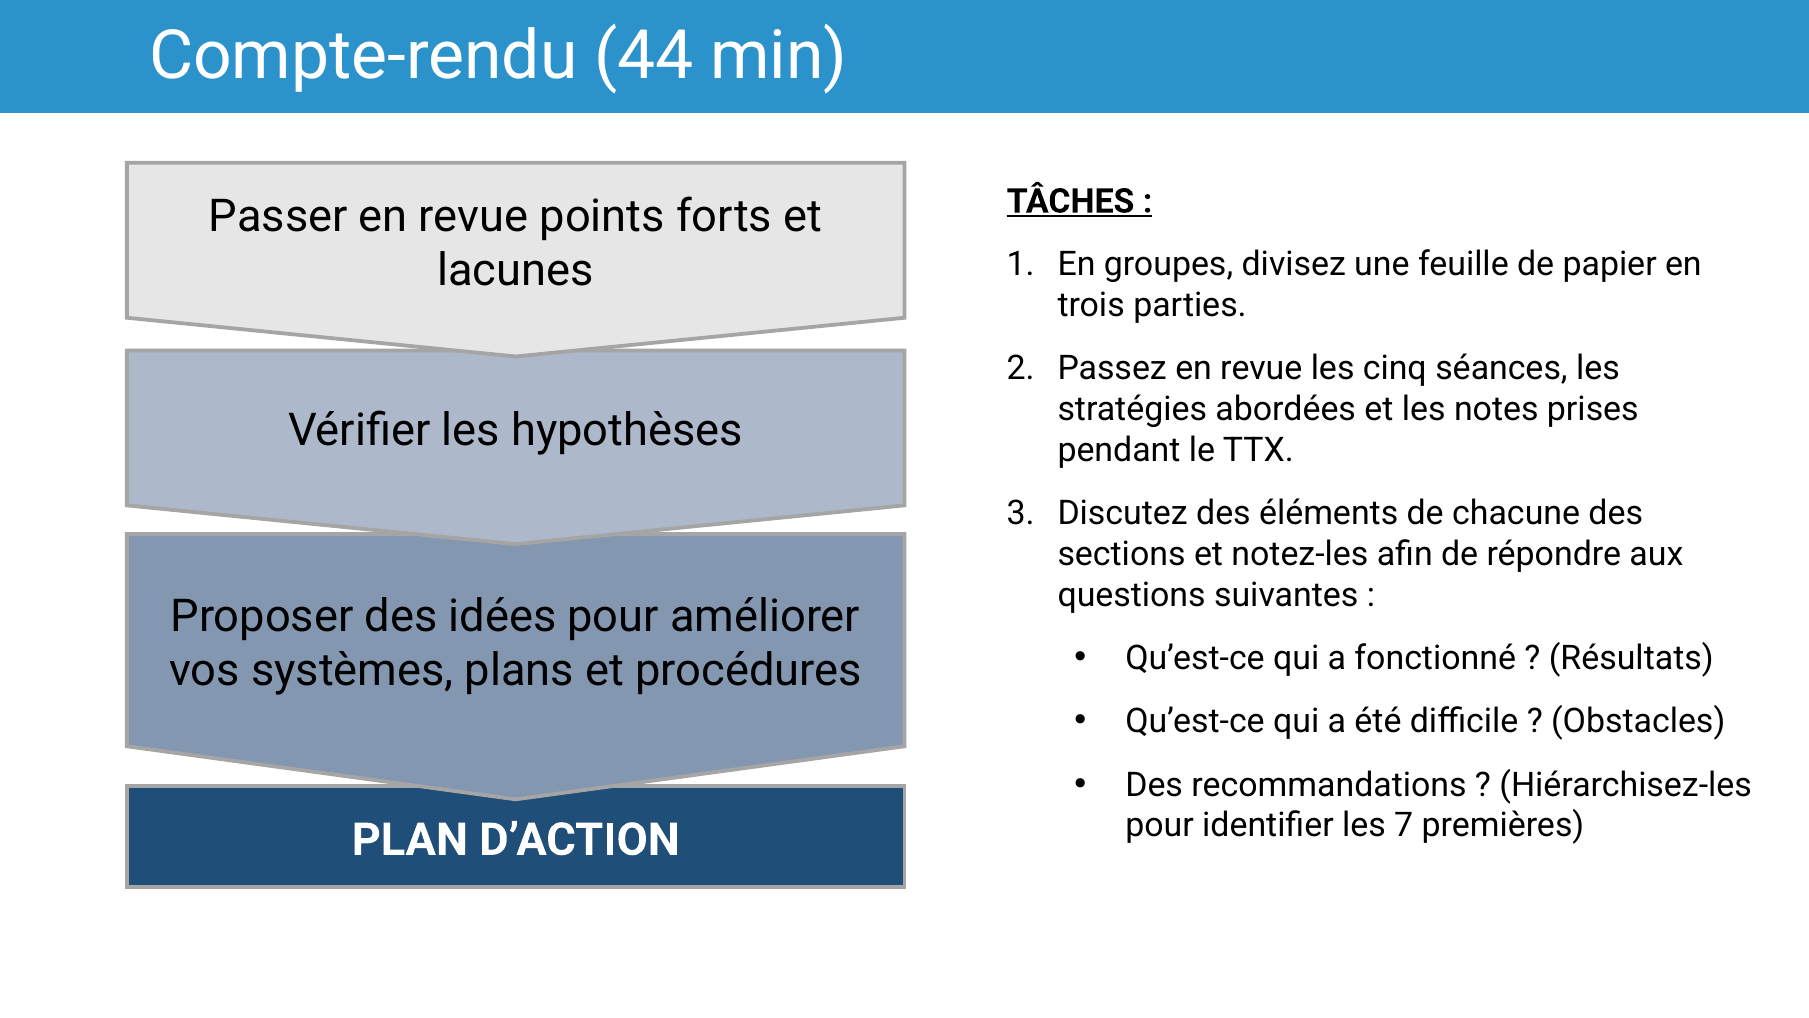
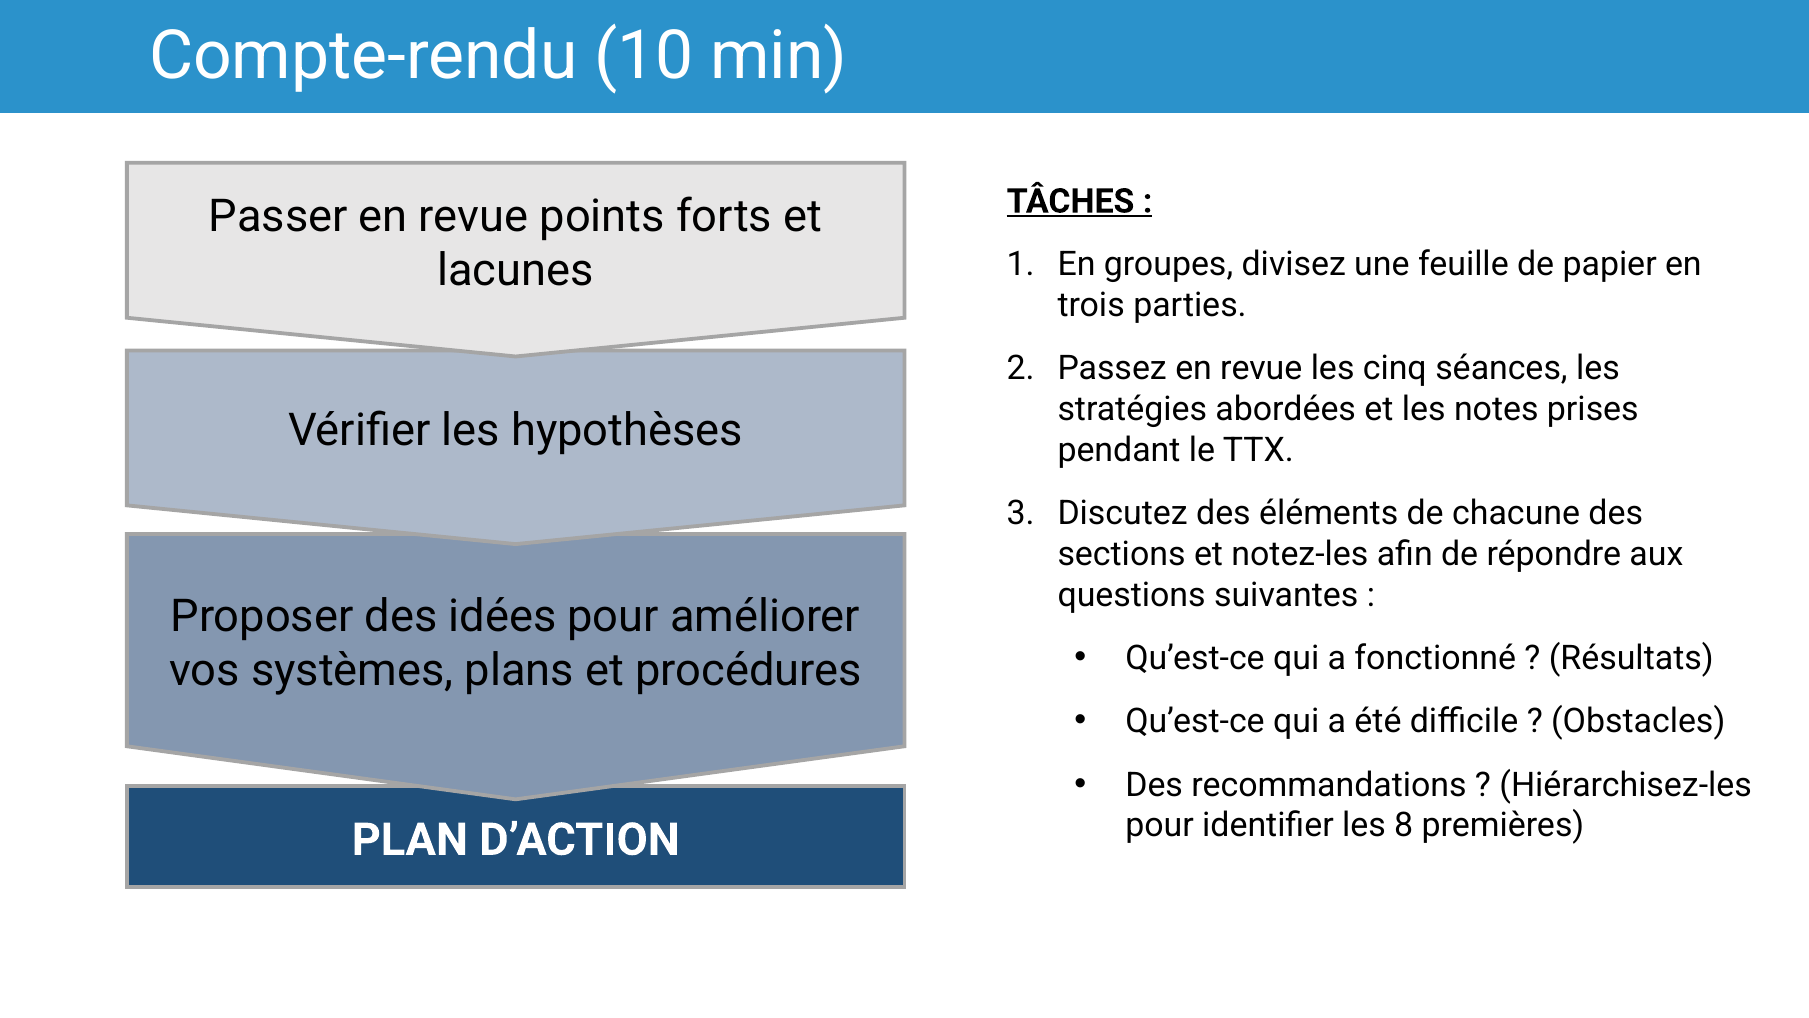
44: 44 -> 10 (644, 56)
7: 7 -> 8 (1404, 825)
